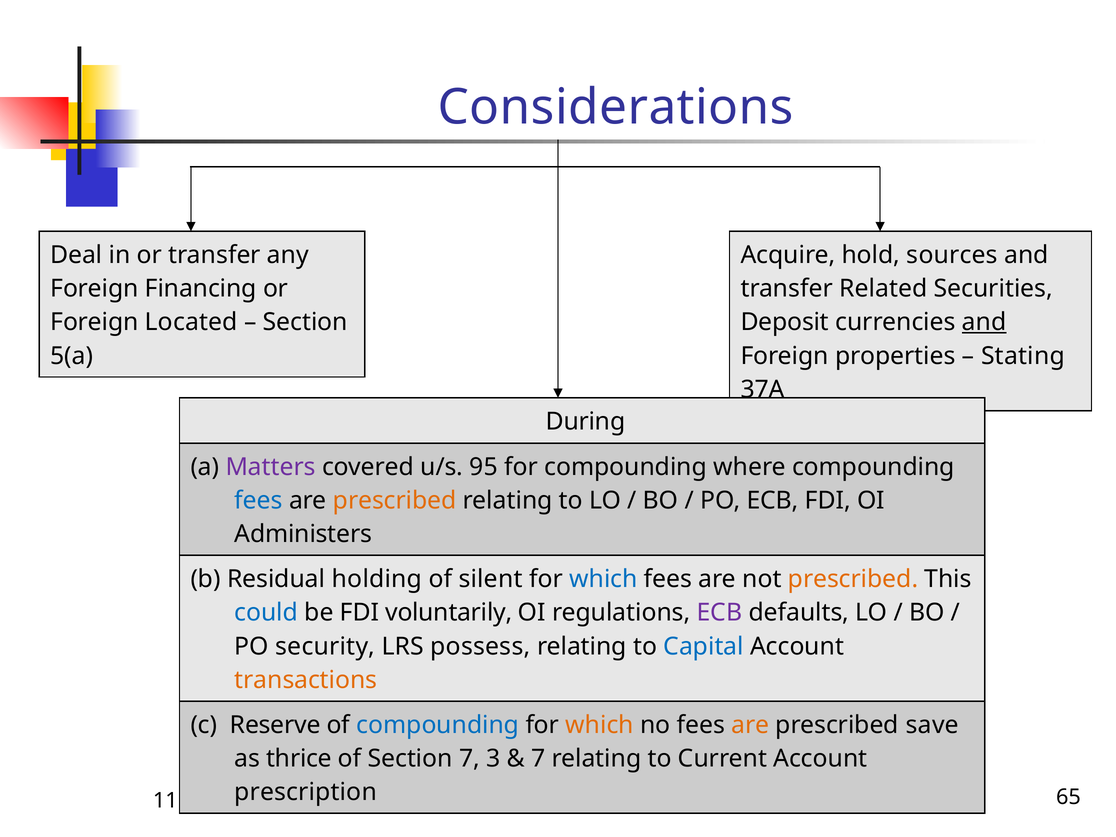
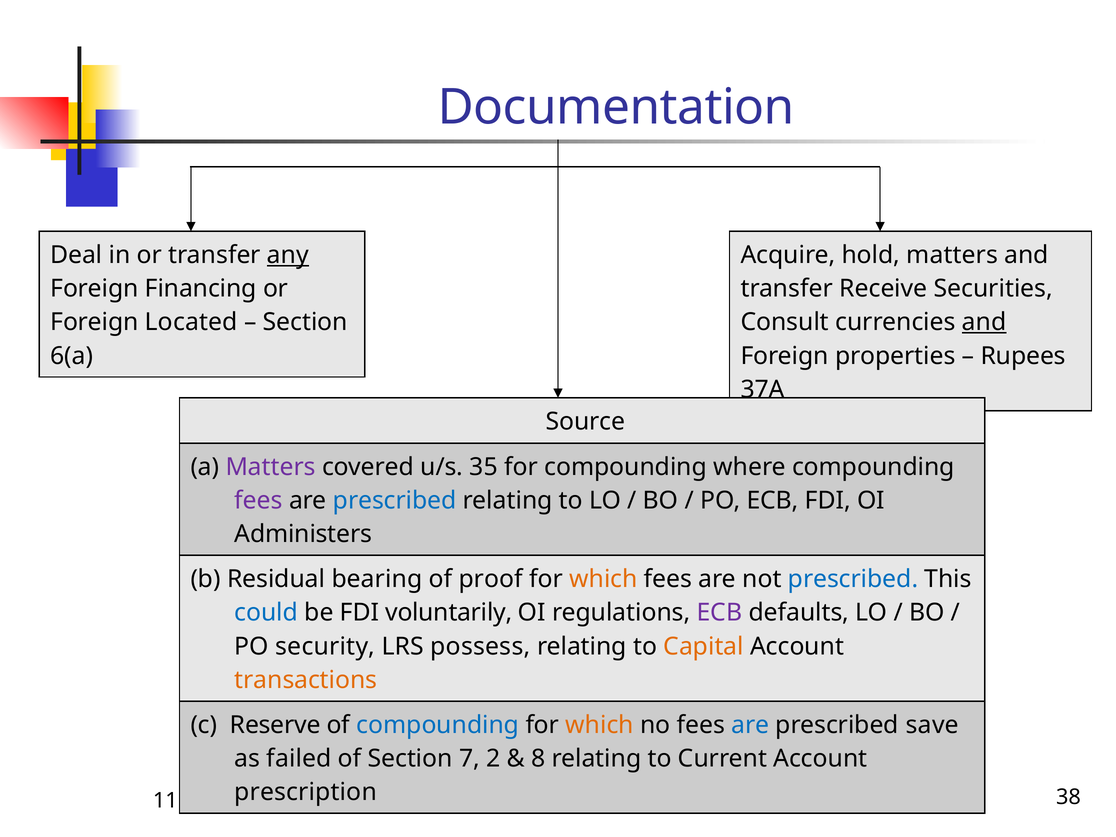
Considerations: Considerations -> Documentation (616, 108)
any underline: none -> present (288, 255)
hold sources: sources -> matters (952, 255)
Related: Related -> Receive (883, 289)
Deposit: Deposit -> Consult (785, 322)
5(a: 5(a -> 6(a (72, 356)
Stating: Stating -> Rupees (1023, 356)
During: During -> Source (585, 422)
95: 95 -> 35 (484, 467)
fees colour: blue -> purple (259, 501)
prescribed colour: orange -> blue (395, 501)
holding: holding -> bearing (377, 579)
silent: silent -> proof (491, 579)
which colour: blue -> orange (603, 579)
prescribed colour: orange -> blue (853, 579)
Capital colour: blue -> orange (704, 646)
are colour: orange -> blue (750, 725)
thrice: thrice -> failed (299, 759)
3: 3 -> 2 (493, 759)
7: 7 -> 8 (538, 759)
65: 65 -> 38 (1068, 797)
